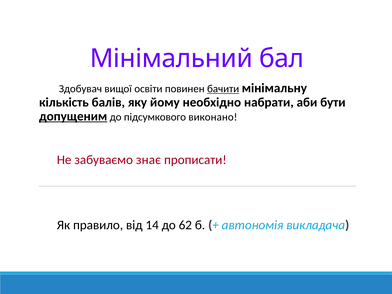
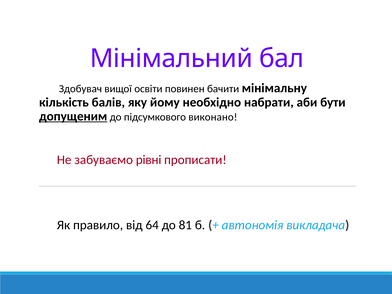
бачити underline: present -> none (223, 89)
знає: знає -> рівні (149, 160)
14: 14 -> 64 (152, 225)
62: 62 -> 81 (185, 225)
